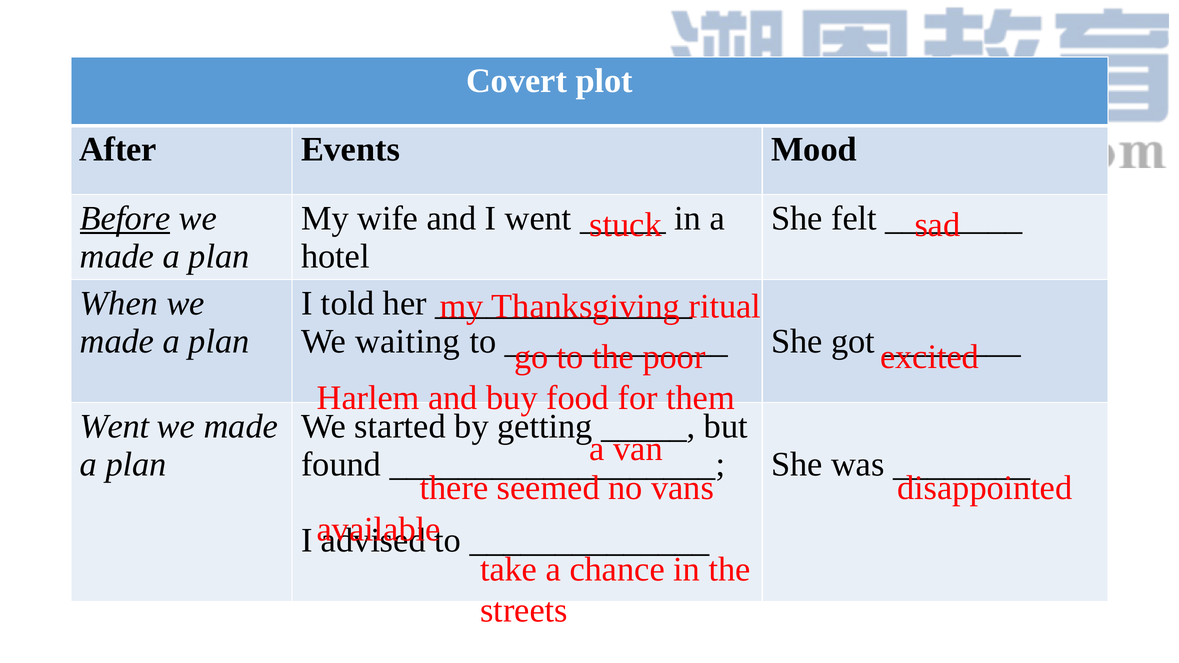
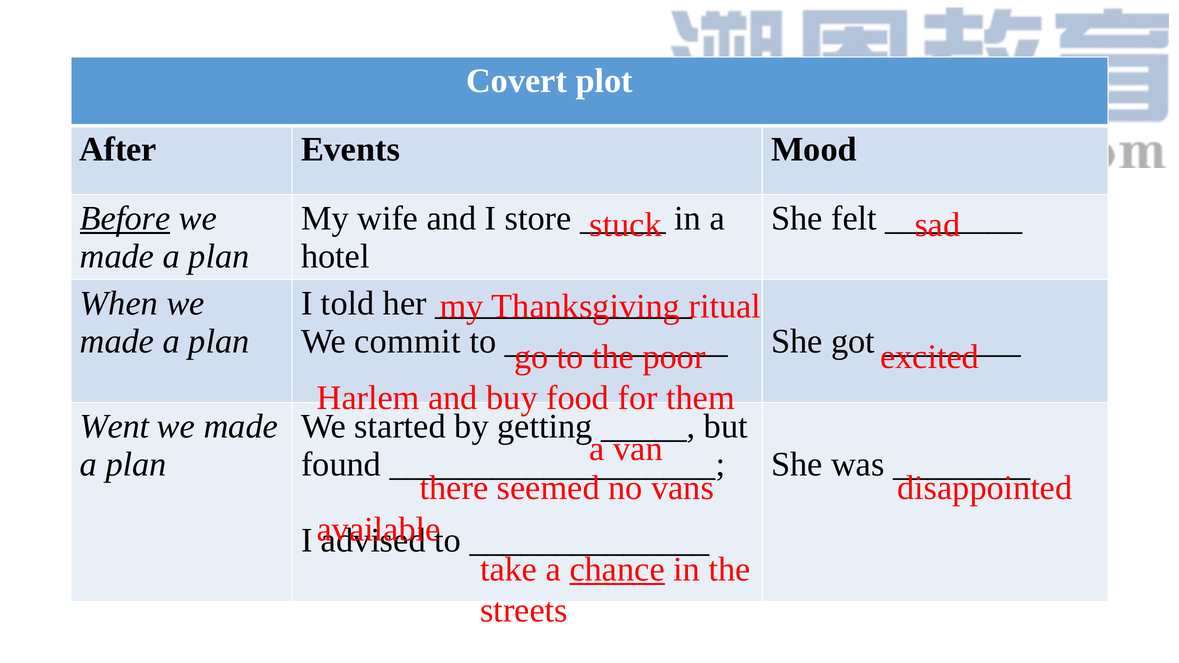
I went: went -> store (538, 218)
waiting: waiting -> commit (408, 341)
chance underline: none -> present (617, 569)
